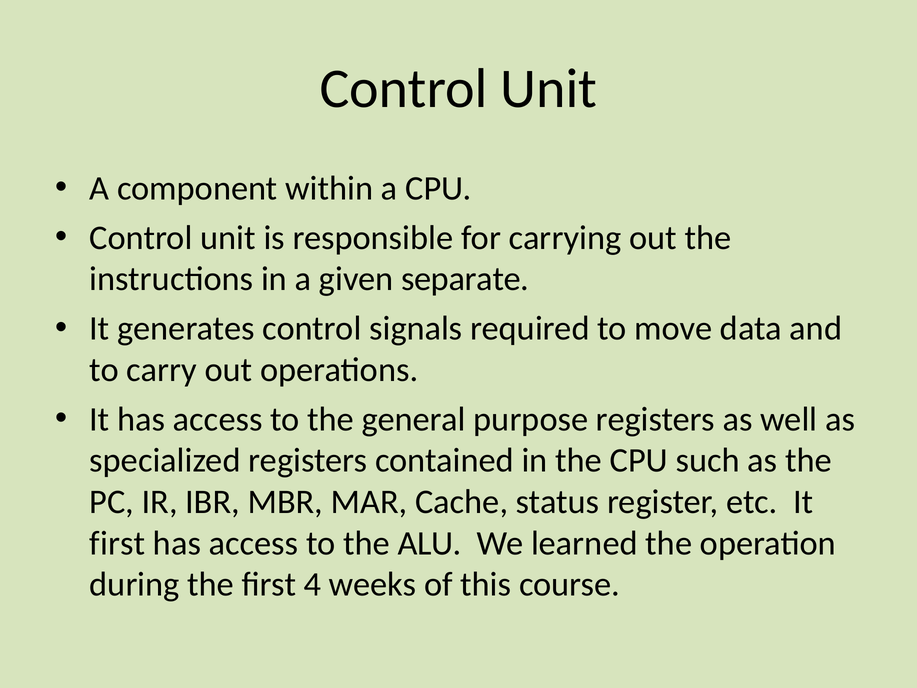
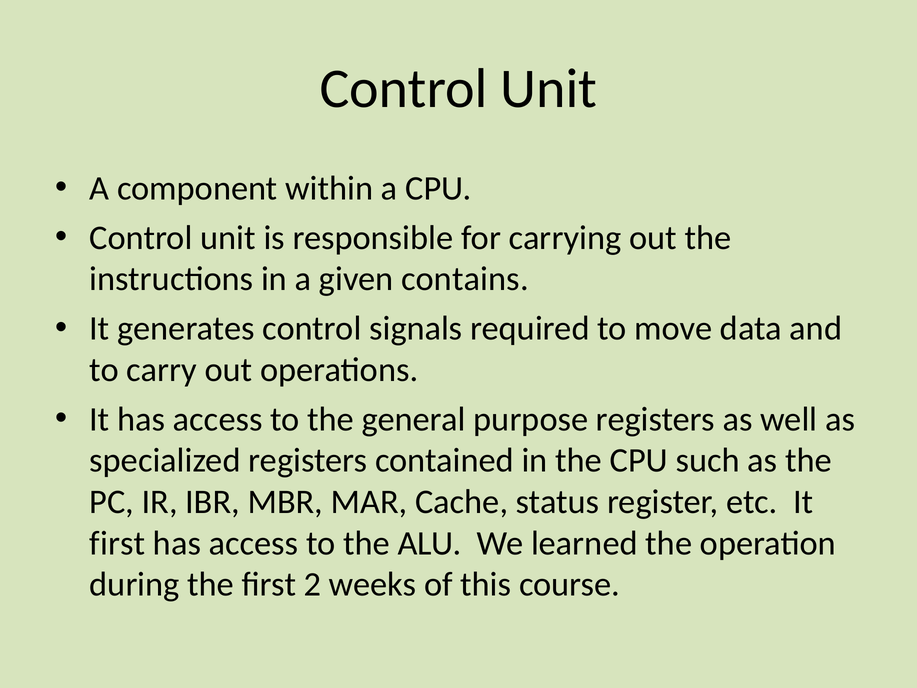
separate: separate -> contains (465, 279)
4: 4 -> 2 (312, 584)
